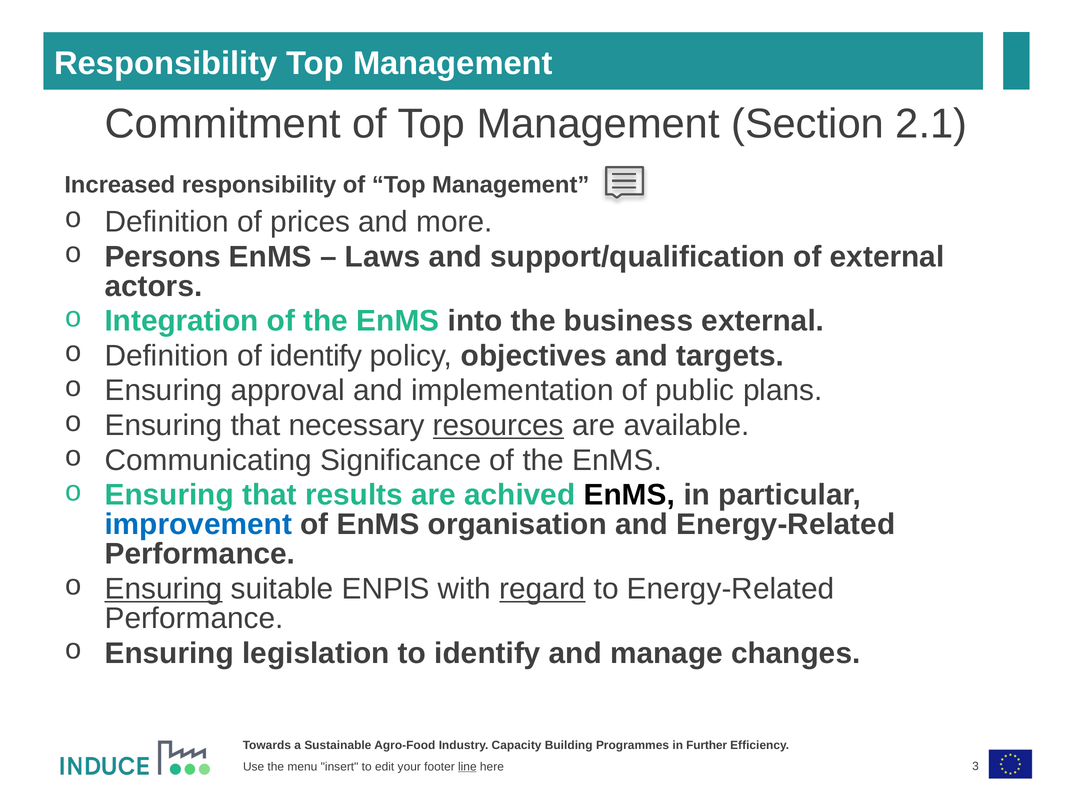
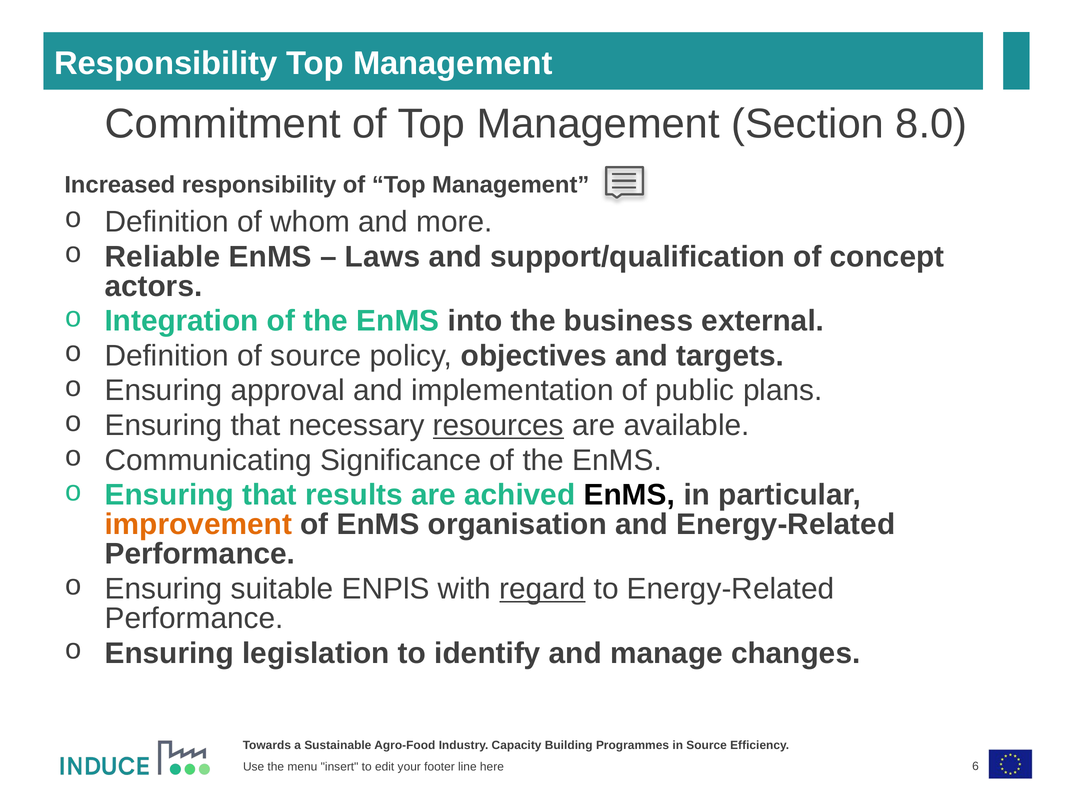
2.1: 2.1 -> 8.0 (931, 124)
prices: prices -> whom (310, 222)
Persons: Persons -> Reliable (162, 257)
of external: external -> concept (887, 257)
of identify: identify -> source (316, 356)
improvement colour: blue -> orange (198, 524)
Ensuring underline: present -> none (163, 589)
in Further: Further -> Source (707, 745)
line underline: present -> none (467, 766)
3: 3 -> 6 (975, 766)
